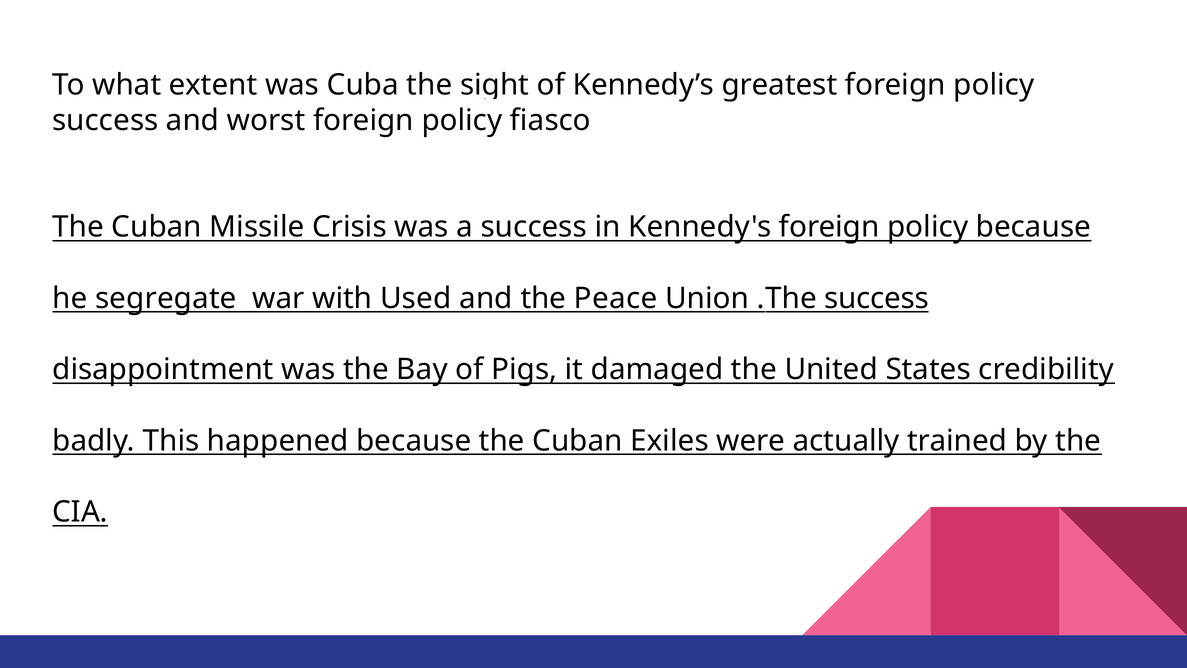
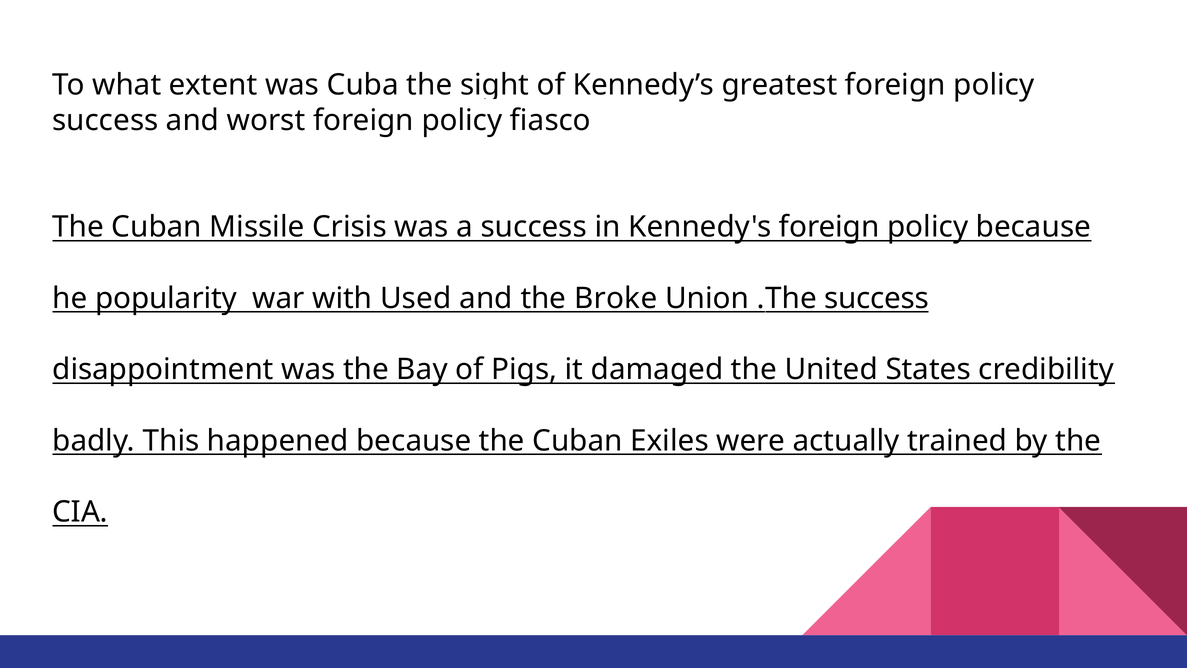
segregate: segregate -> popularity (166, 298)
Peace: Peace -> Broke (616, 298)
